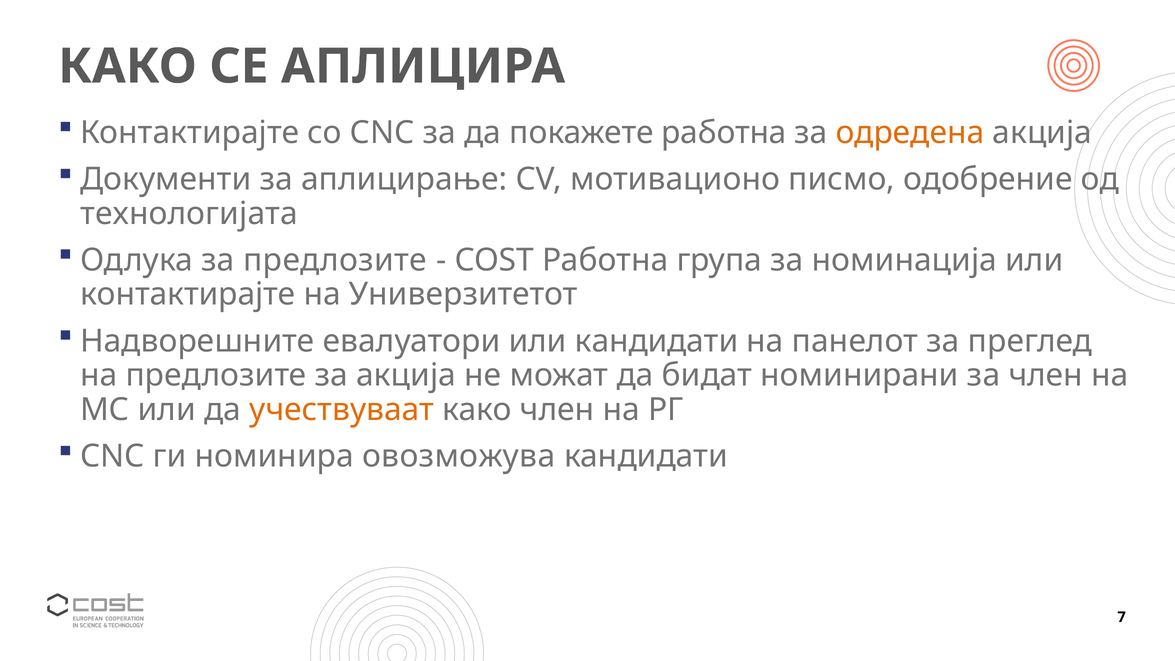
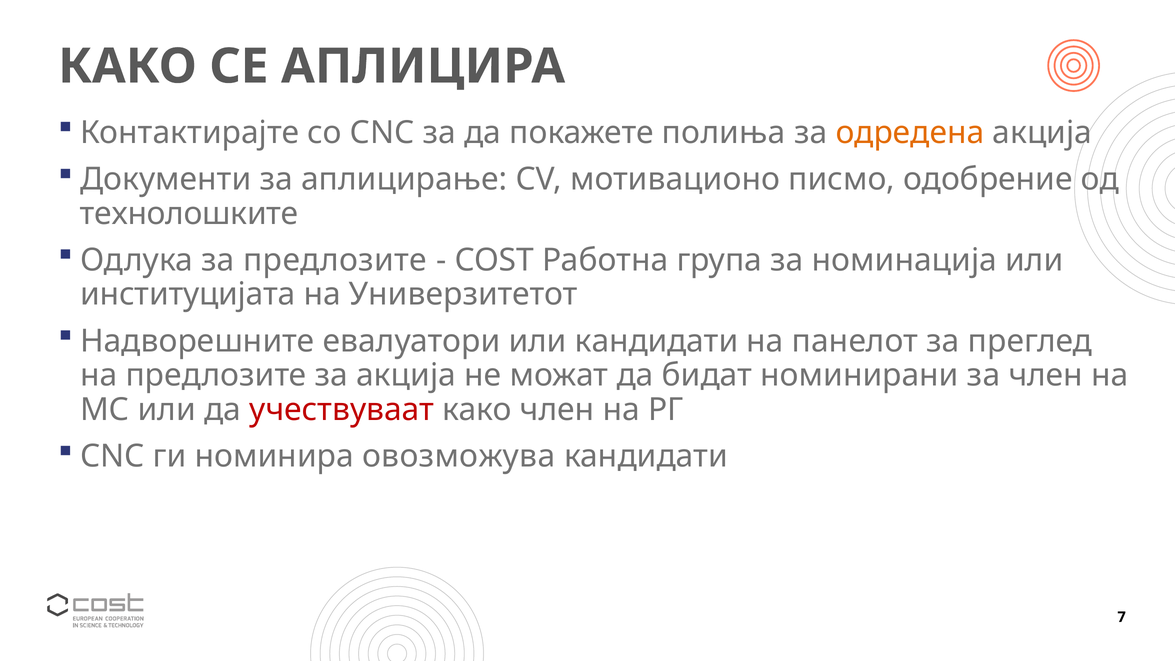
покажете работна: работна -> полиња (724, 133)
технологијата: технологијата -> технолошките (189, 214)
контактирајте: контактирајте -> институцијата (188, 294)
учествуваат colour: orange -> red (342, 410)
